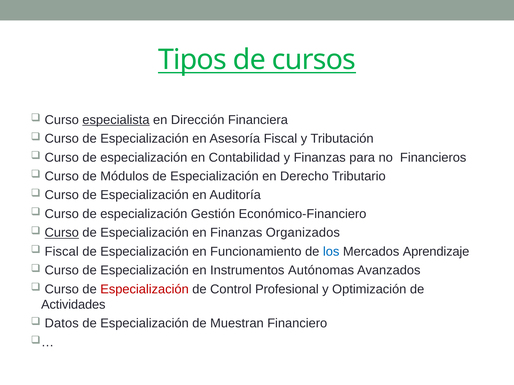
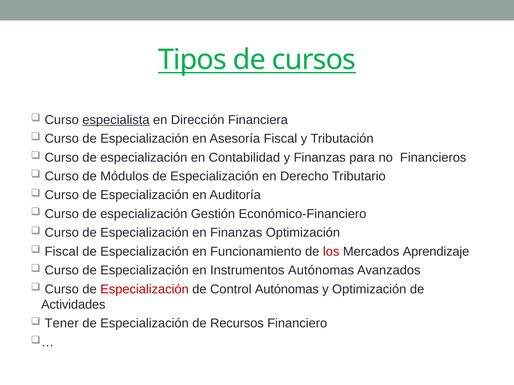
Curso underline: present -> none (62, 233)
Finanzas Organizados: Organizados -> Optimización (303, 233)
los colour: blue -> red (331, 252)
Control Profesional: Profesional -> Autónomas (287, 290)
Datos: Datos -> Tener (62, 324)
Muestran: Muestran -> Recursos (237, 324)
